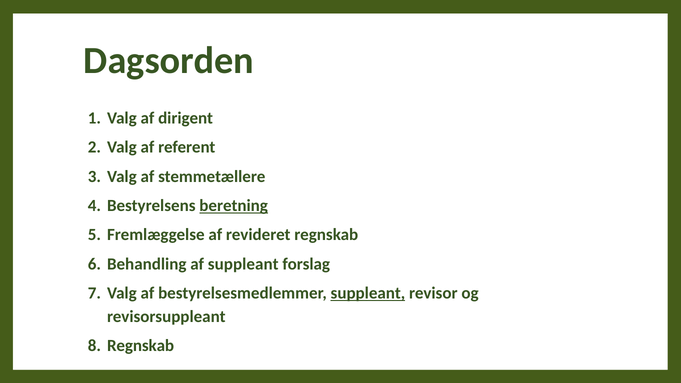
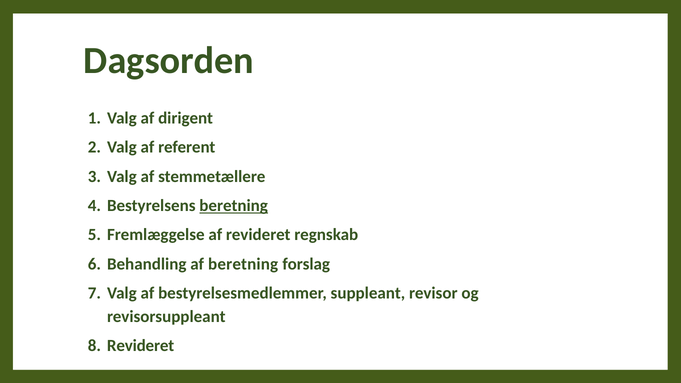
af suppleant: suppleant -> beretning (243, 264)
suppleant underline: present -> none (368, 293)
Regnskab: Regnskab -> Revideret (141, 346)
